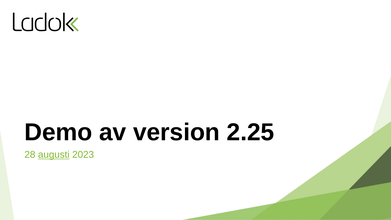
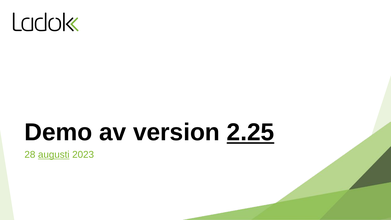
2.25 underline: none -> present (250, 132)
